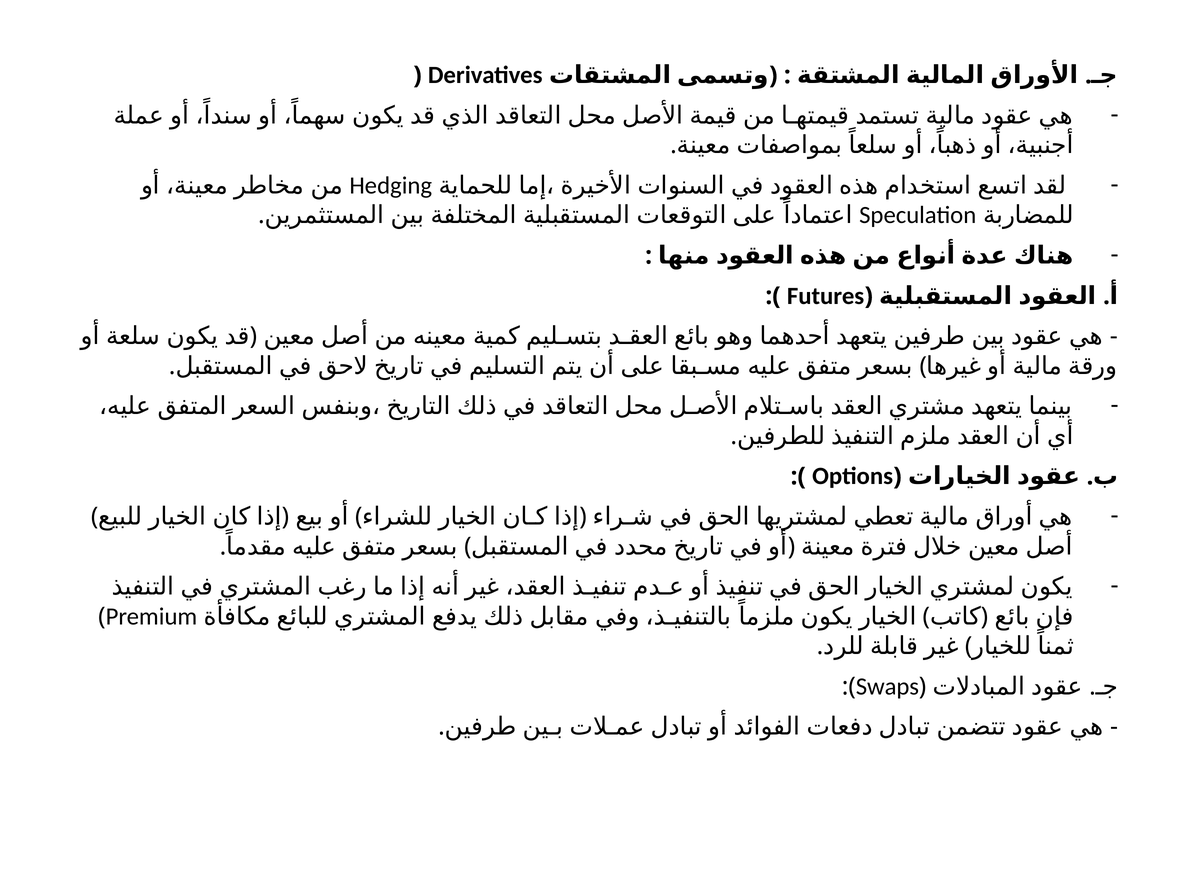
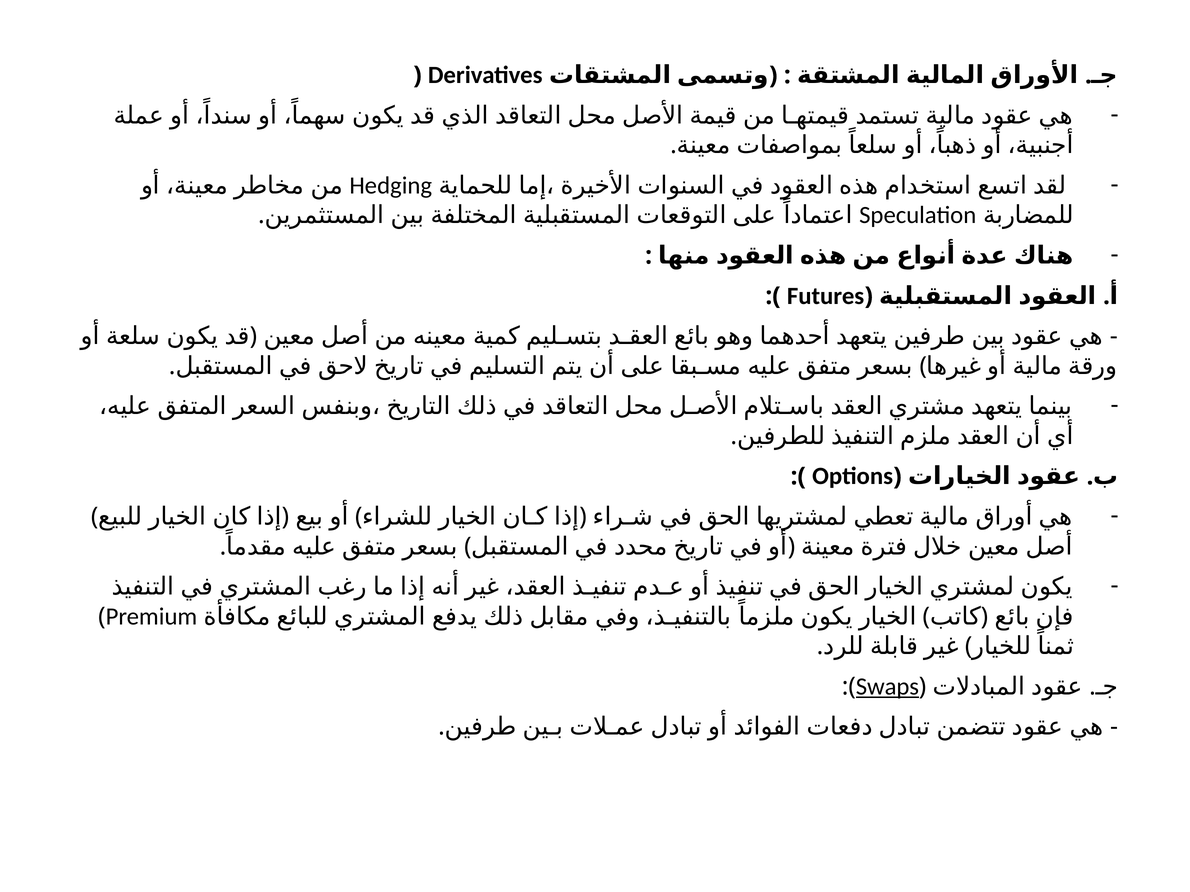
Swaps underline: none -> present (887, 687)
